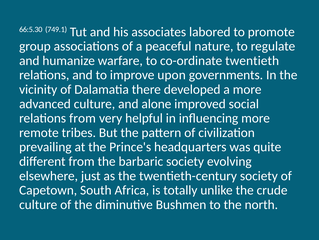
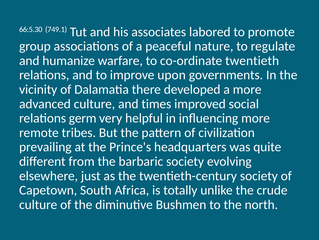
alone: alone -> times (156, 104)
relations from: from -> germ (83, 118)
